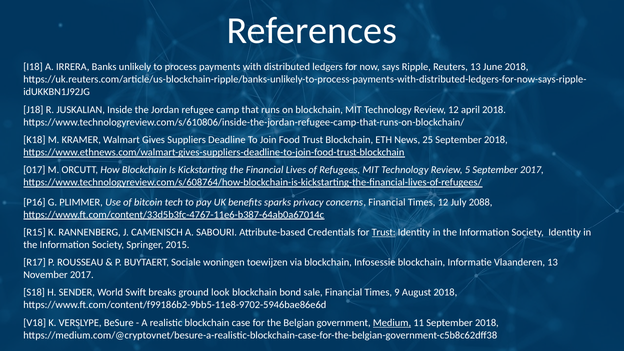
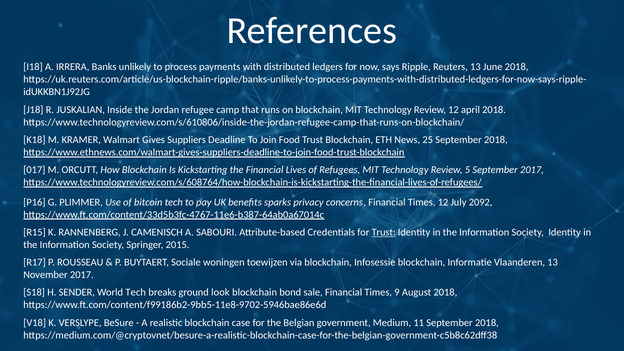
2088: 2088 -> 2092 (481, 202)
World Swift: Swift -> Tech (136, 293)
Medium underline: present -> none (392, 323)
